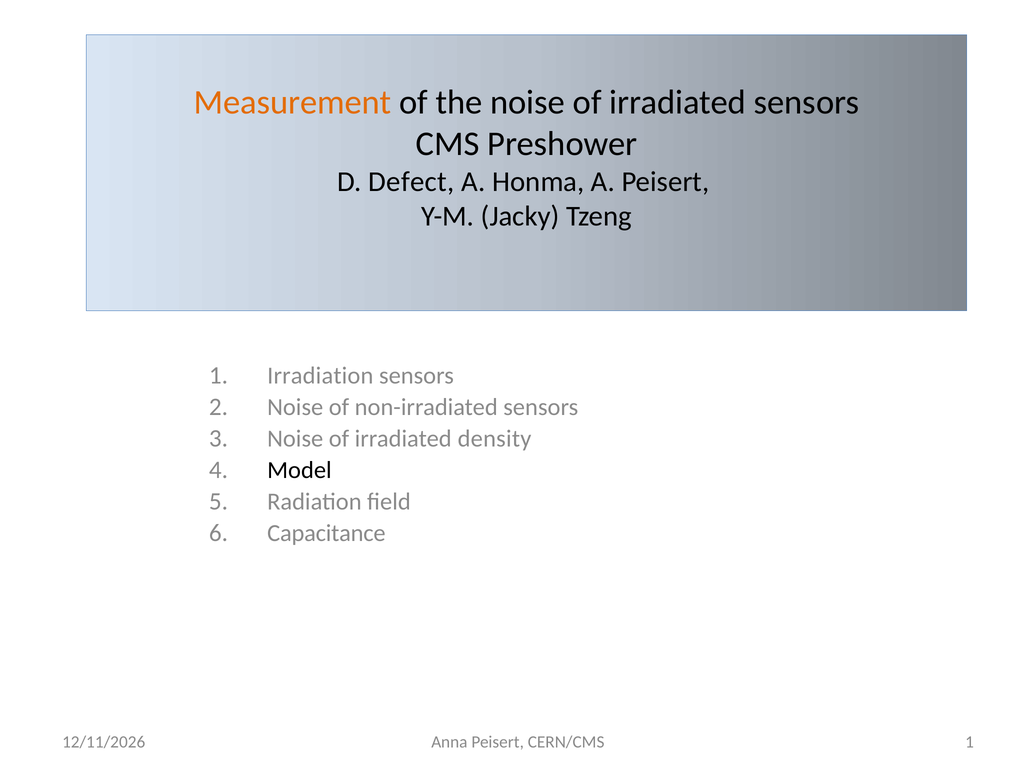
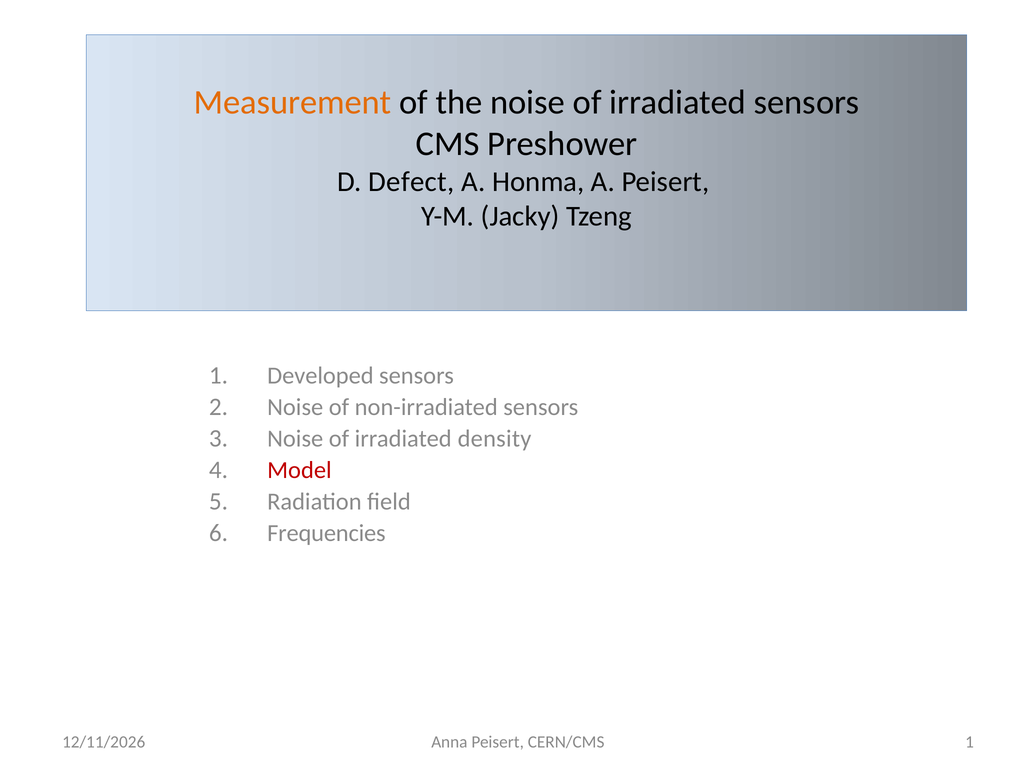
Irradiation: Irradiation -> Developed (320, 376)
Model colour: black -> red (299, 470)
Capacitance: Capacitance -> Frequencies (326, 533)
